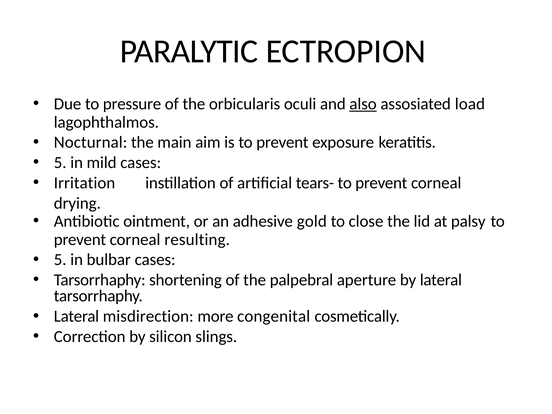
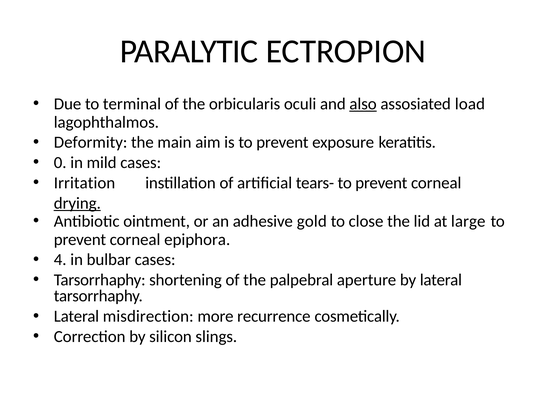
pressure: pressure -> terminal (132, 104)
Nocturnal: Nocturnal -> Deformity (91, 142)
5: 5 -> 0 (60, 163)
drying underline: none -> present (77, 203)
palsy: palsy -> large (468, 221)
resulting: resulting -> epiphora (197, 240)
5: 5 -> 4 (60, 260)
congenital: congenital -> recurrence (274, 316)
